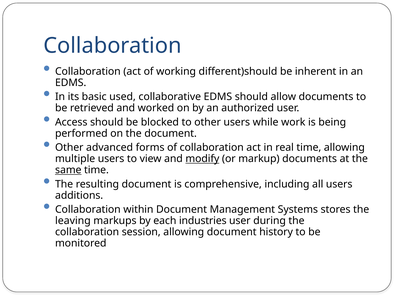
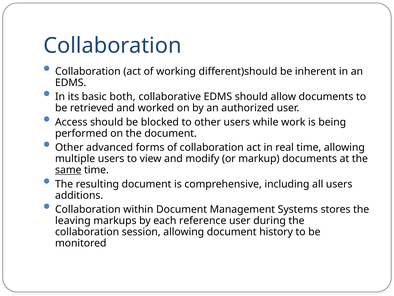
used: used -> both (122, 97)
modify underline: present -> none (202, 158)
industries: industries -> reference (203, 220)
